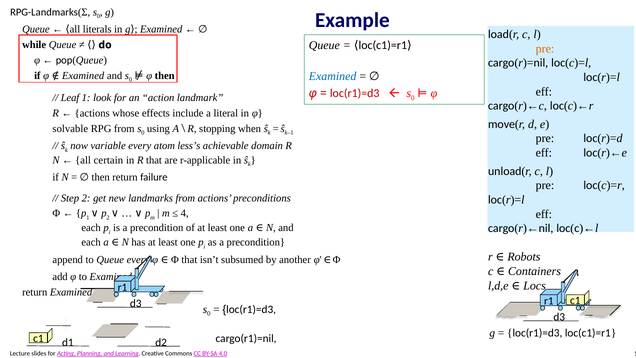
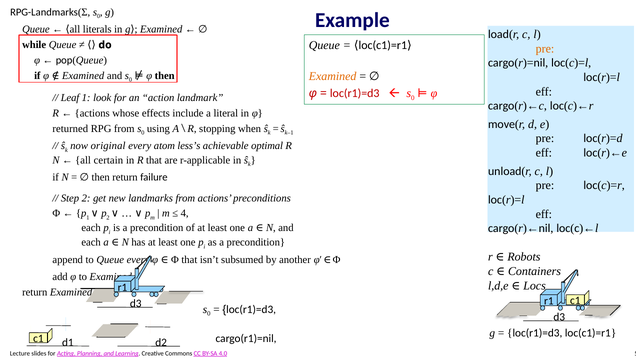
Examined colour: blue -> orange (333, 76)
solvable: solvable -> returned (70, 129)
variable: variable -> original (108, 146)
domain: domain -> optimal (267, 146)
